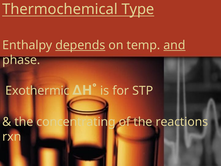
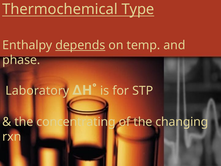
and underline: present -> none (174, 45)
Exothermic: Exothermic -> Laboratory (37, 91)
reactions: reactions -> changing (182, 122)
